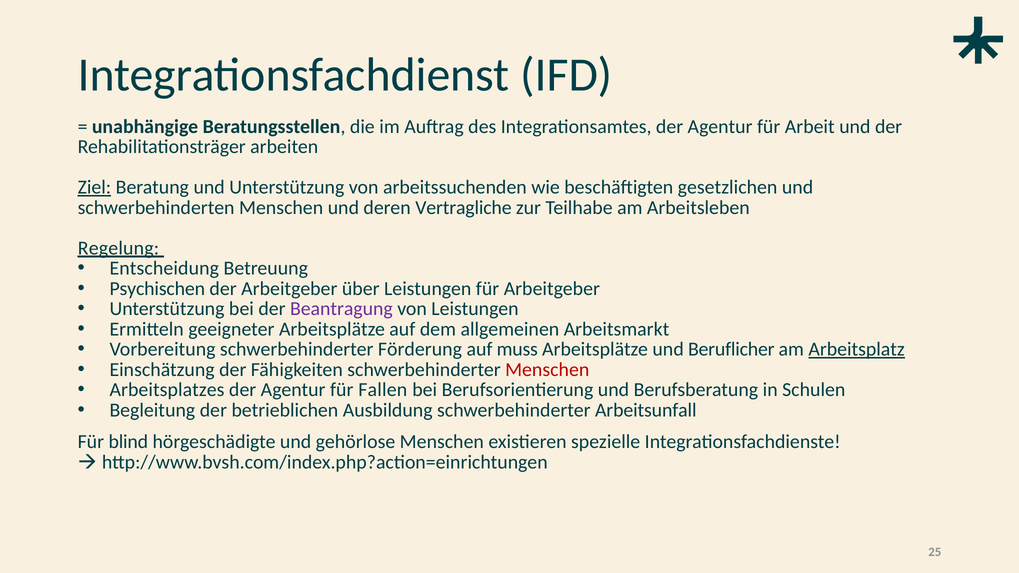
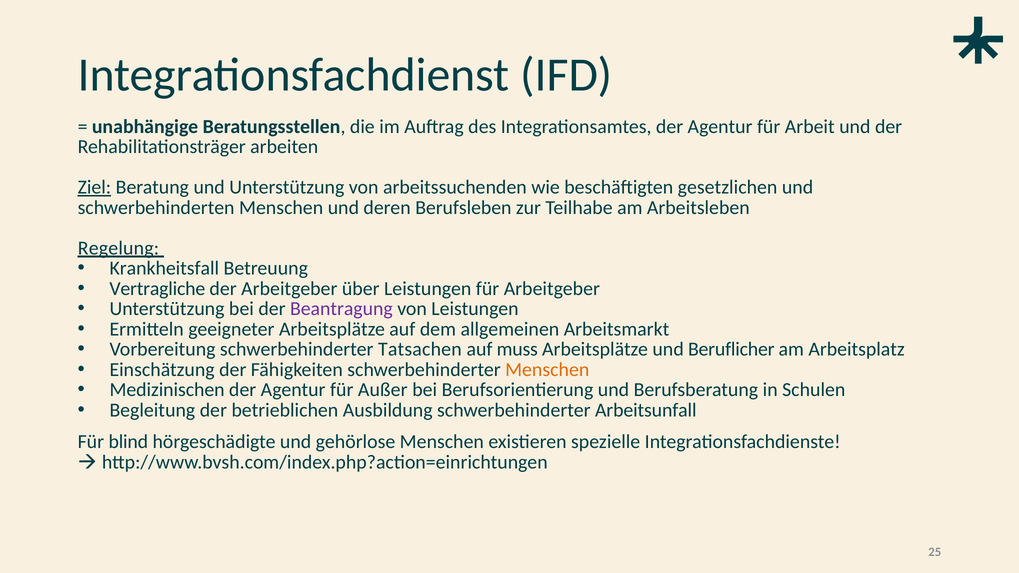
Vertragliche: Vertragliche -> Berufsleben (463, 208)
Entscheidung: Entscheidung -> Krankheitsfall (164, 268)
Psychischen: Psychischen -> Vertragliche (157, 289)
Förderung: Förderung -> Tatsachen (420, 349)
Arbeitsplatz underline: present -> none (857, 349)
Menschen colour: red -> orange (547, 370)
Arbeitsplatzes: Arbeitsplatzes -> Medizinischen (167, 390)
Fallen: Fallen -> Außer (383, 390)
